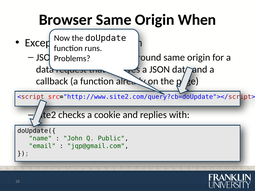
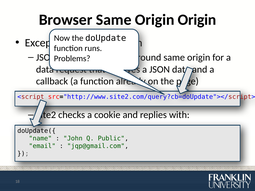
When: When -> Origin (197, 20)
